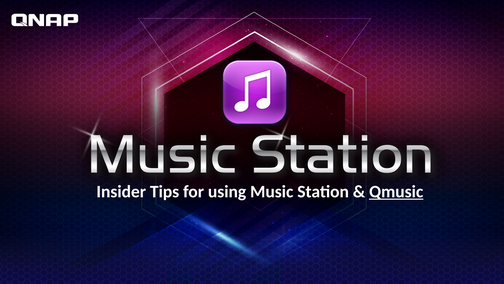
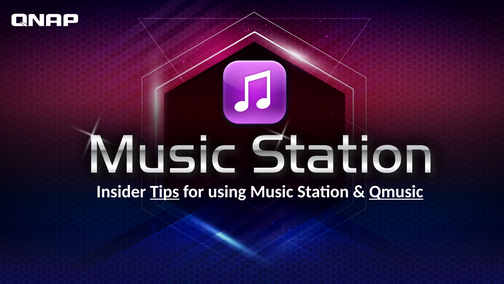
Tips underline: none -> present (165, 191)
